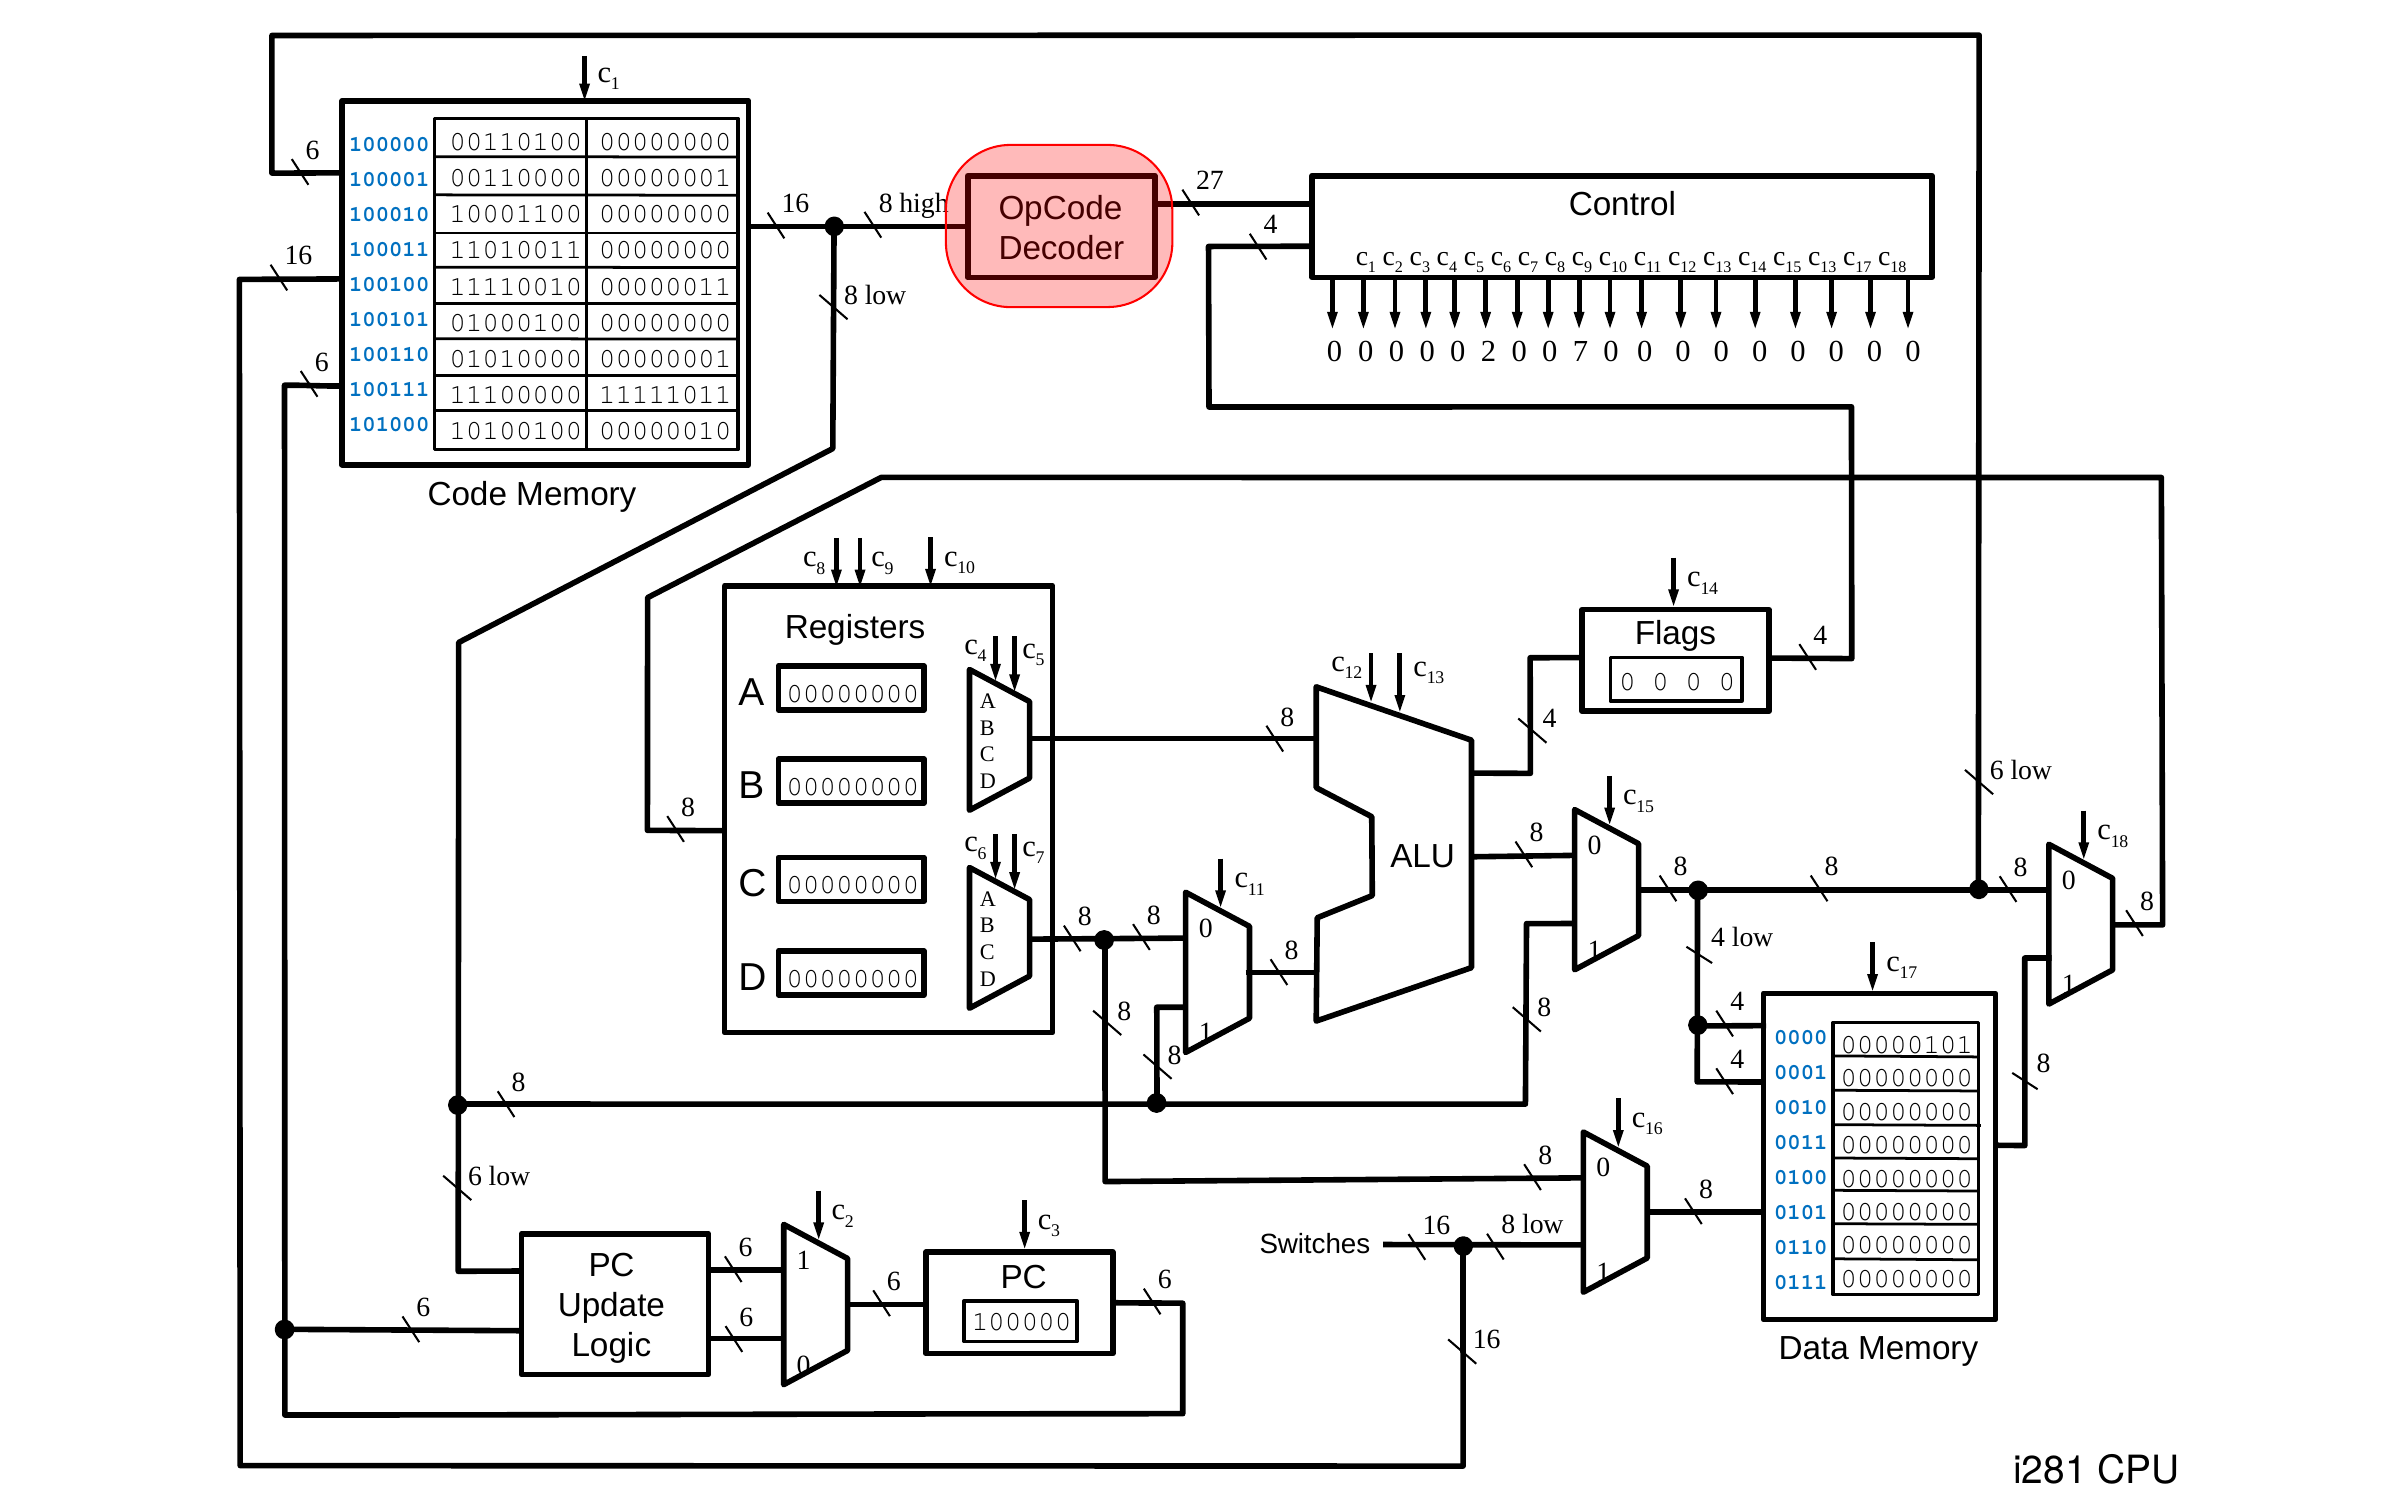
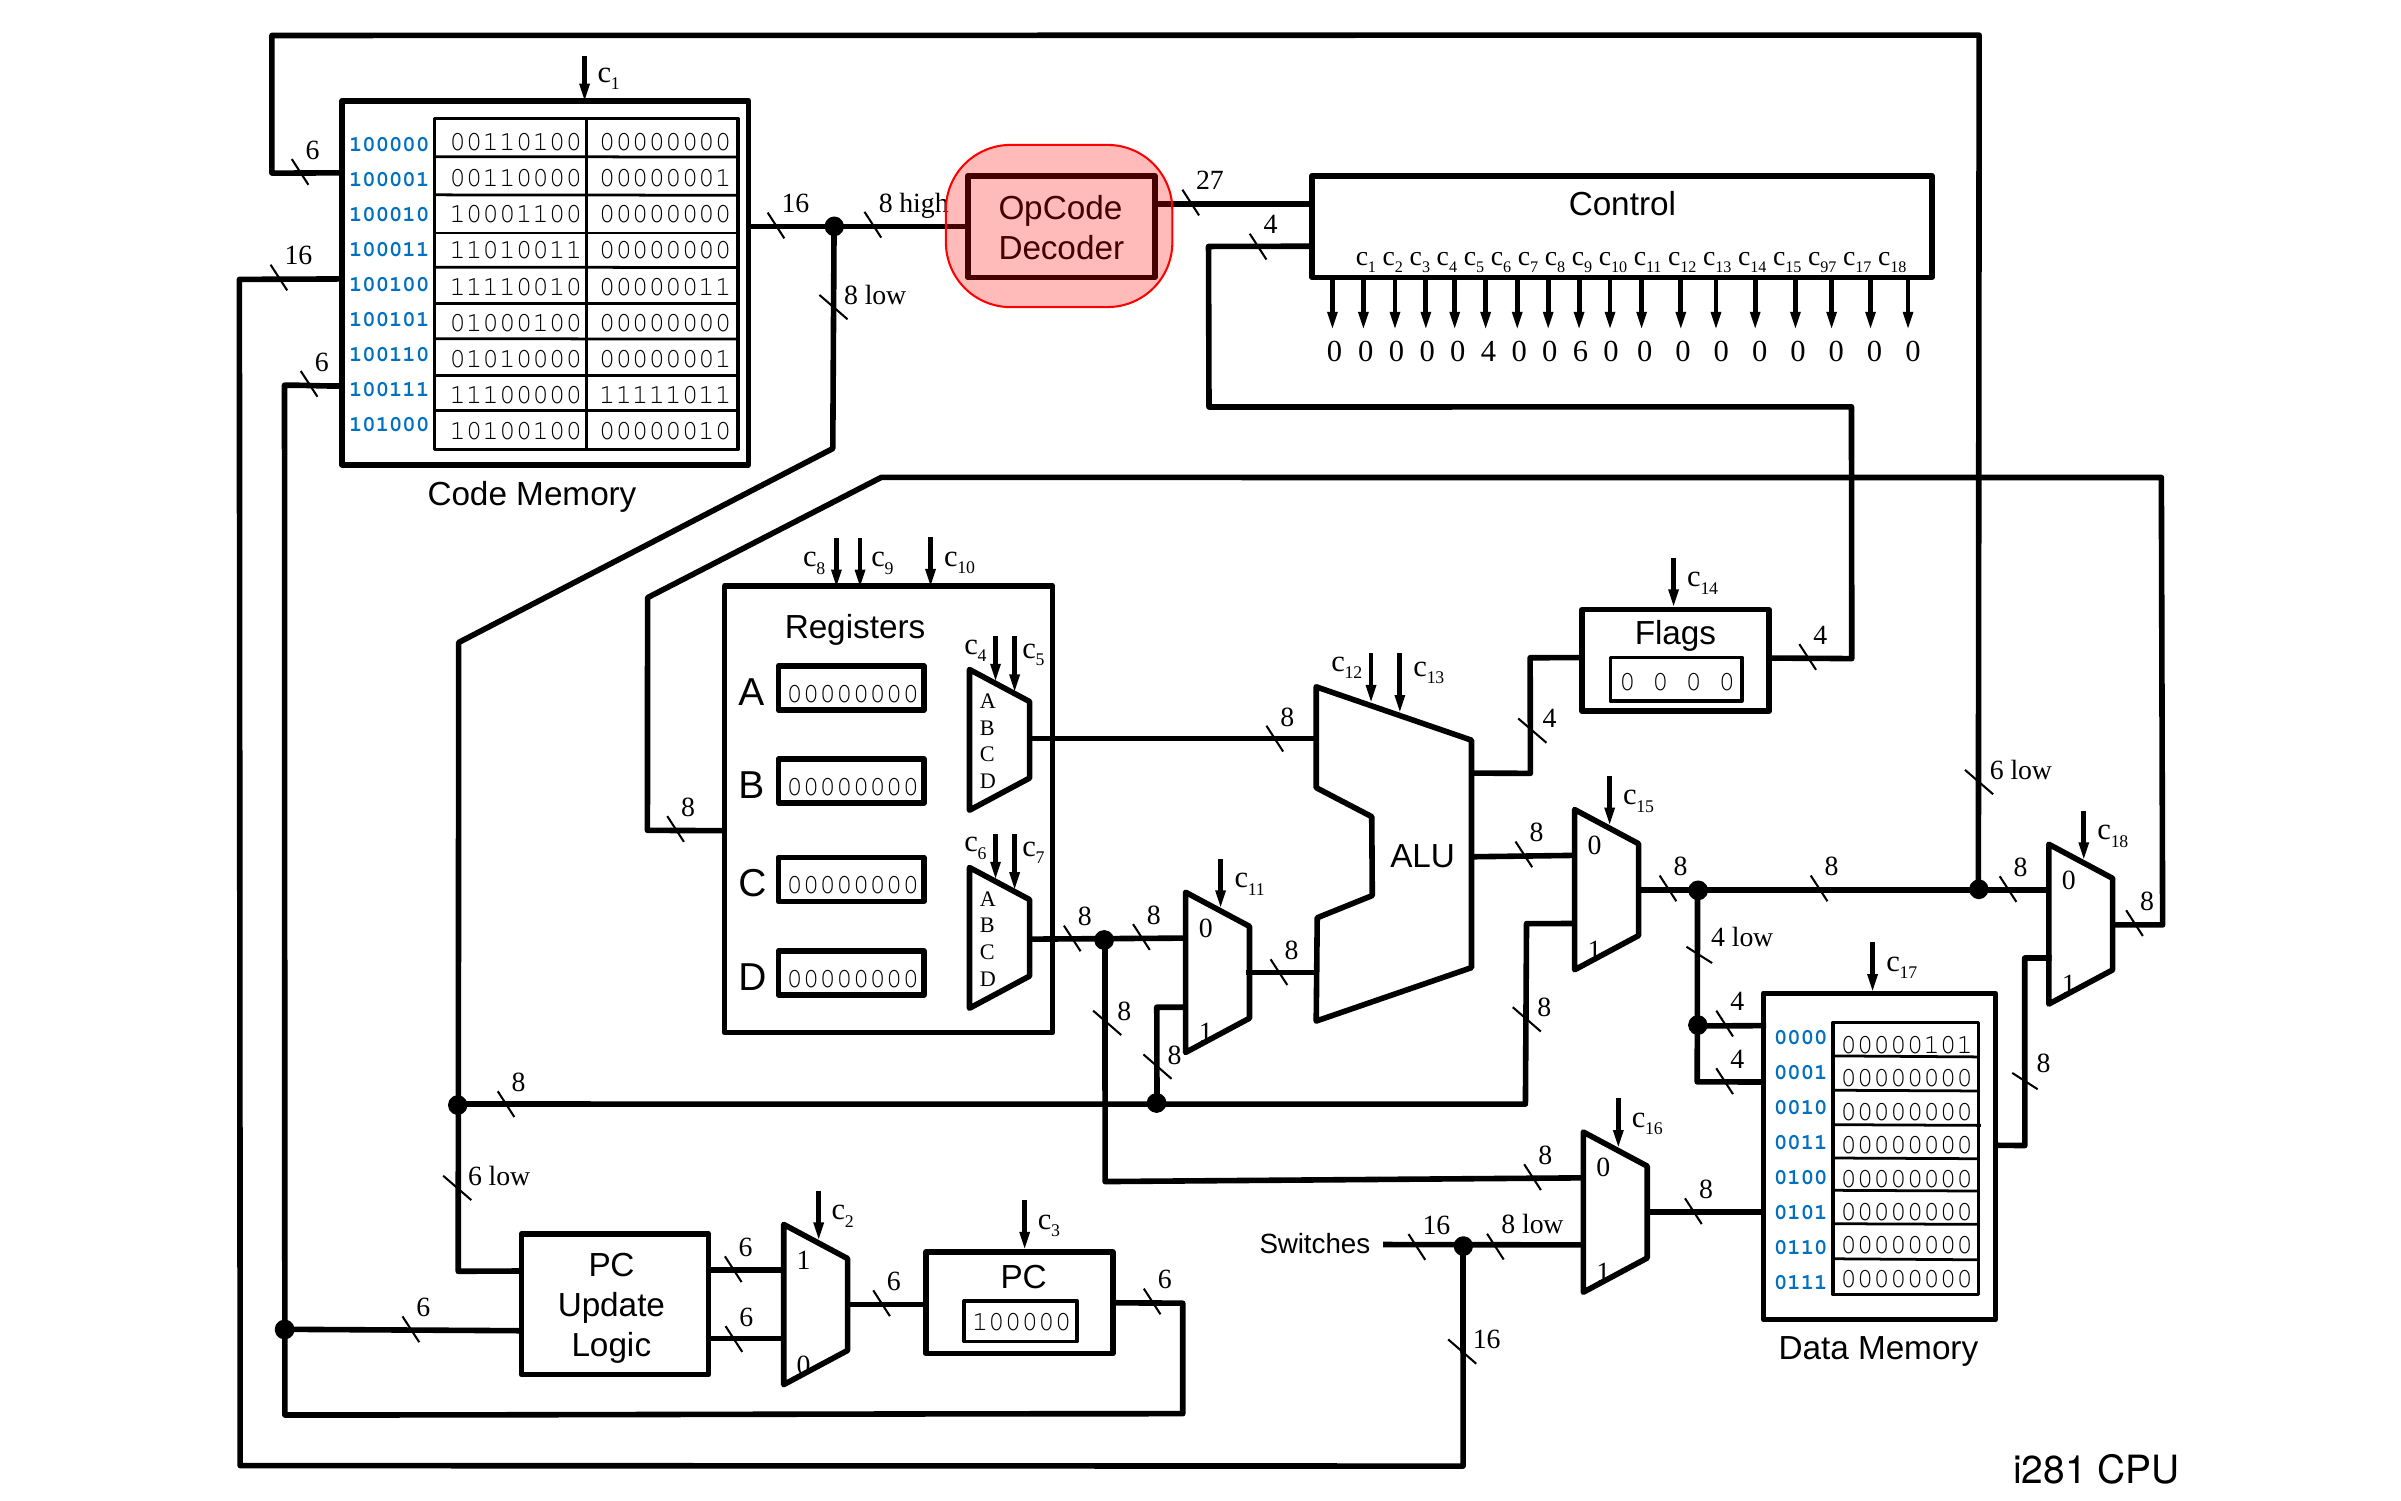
13: 13 -> 97 (1828, 267)
0 2: 2 -> 4 (1488, 351)
0 7: 7 -> 6 (1580, 351)
